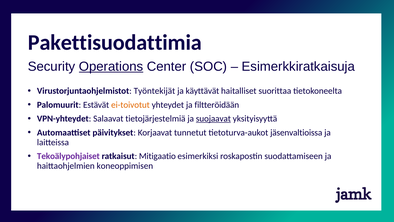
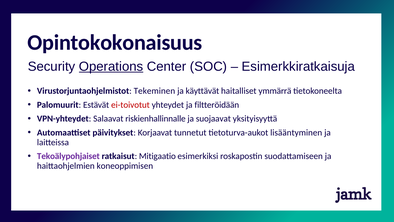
Pakettisuodattimia: Pakettisuodattimia -> Opintokokonaisuus (115, 43)
Työntekijät: Työntekijät -> Tekeminen (154, 91)
suorittaa: suorittaa -> ymmärrä (275, 91)
ei-toivotut colour: orange -> red (130, 105)
tietojärjestelmiä: tietojärjestelmiä -> riskienhallinnalle (155, 118)
suojaavat underline: present -> none (213, 118)
jäsenvaltioissa: jäsenvaltioissa -> lisääntyminen (296, 132)
